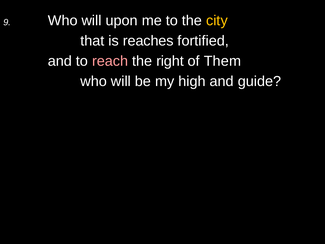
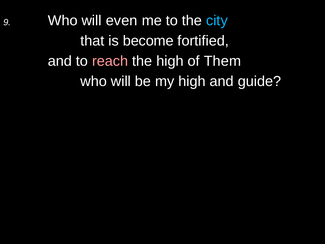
upon: upon -> even (122, 21)
city colour: yellow -> light blue (217, 21)
reaches: reaches -> become (148, 41)
the right: right -> high (170, 61)
